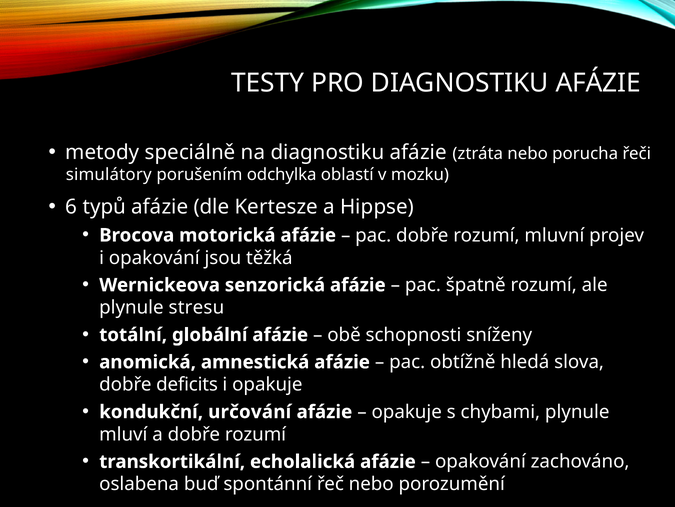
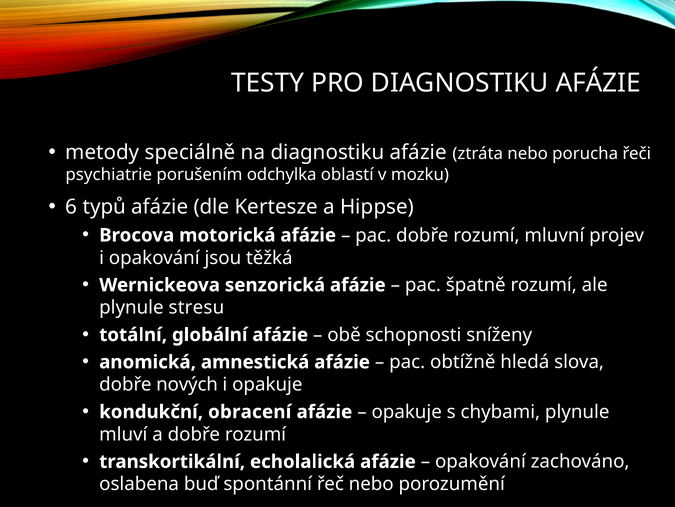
simulátory: simulátory -> psychiatrie (109, 175)
deficits: deficits -> nových (187, 384)
určování: určování -> obracení (250, 411)
